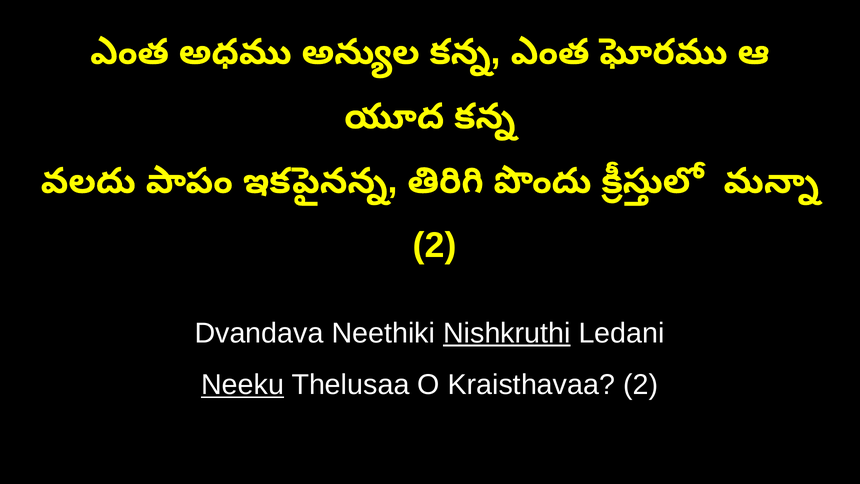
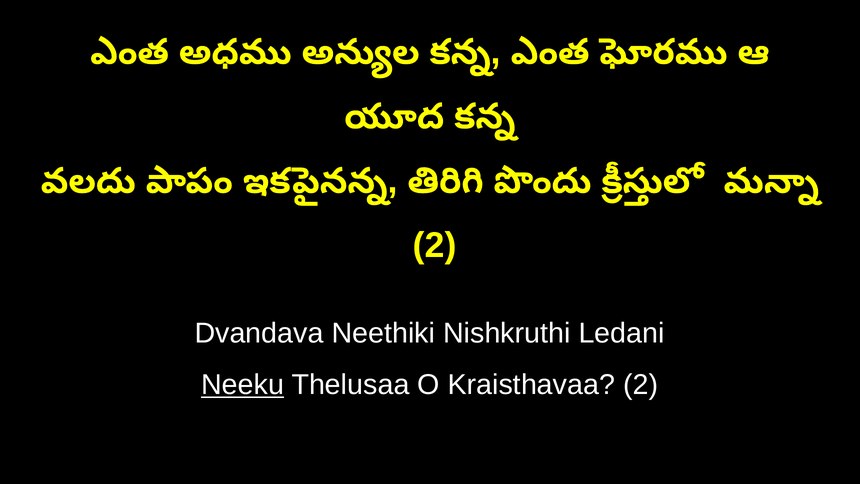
Nishkruthi underline: present -> none (507, 333)
